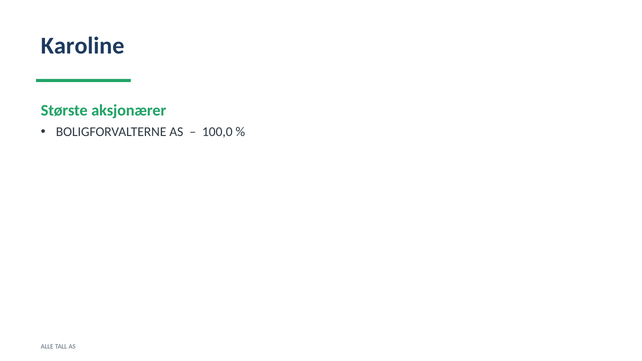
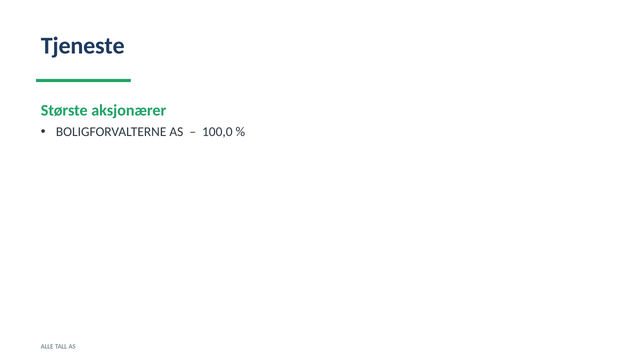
Karoline: Karoline -> Tjeneste (83, 46)
